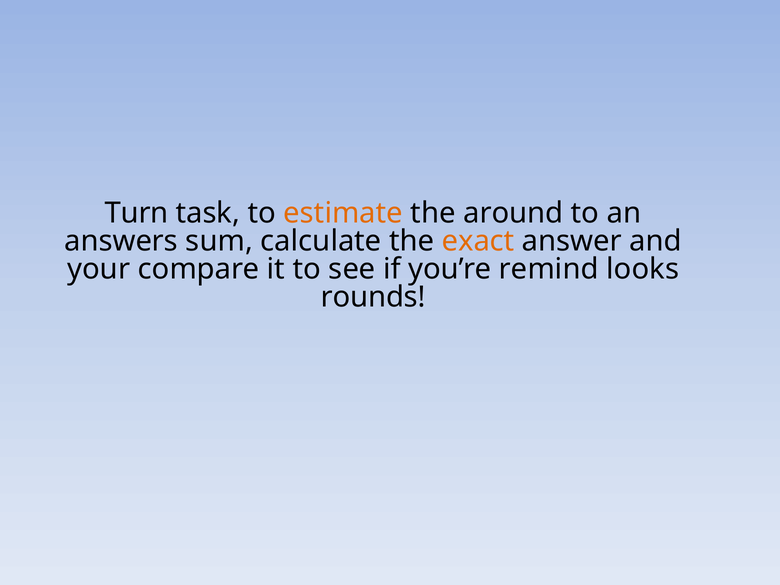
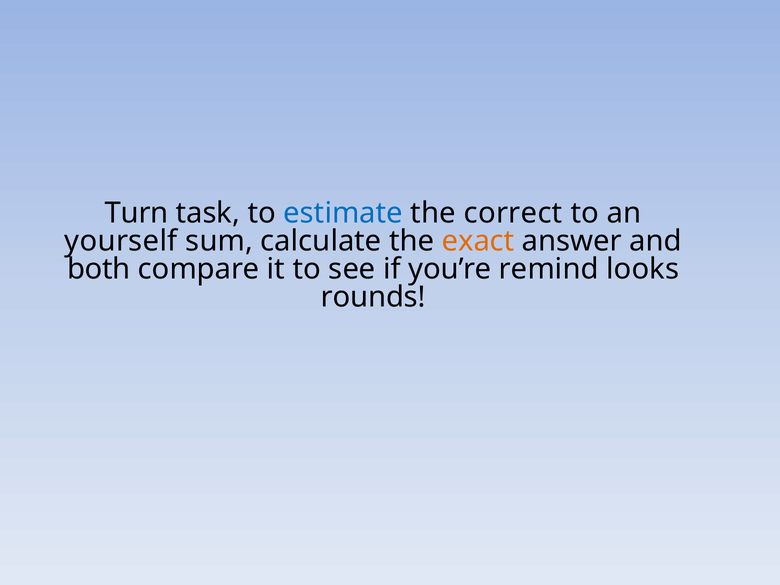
estimate colour: orange -> blue (343, 213)
around: around -> correct (513, 213)
answers: answers -> yourself (121, 241)
your: your -> both (99, 269)
